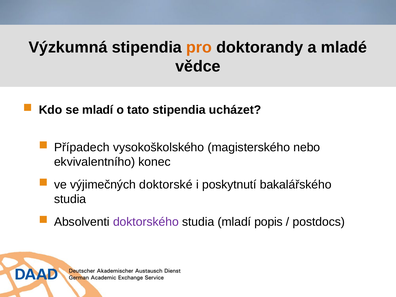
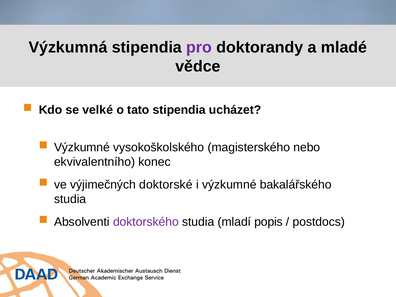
pro colour: orange -> purple (199, 47)
se mladí: mladí -> velké (98, 110)
Případech: Případech -> Výzkumné (82, 147)
i poskytnutí: poskytnutí -> výzkumné (229, 185)
